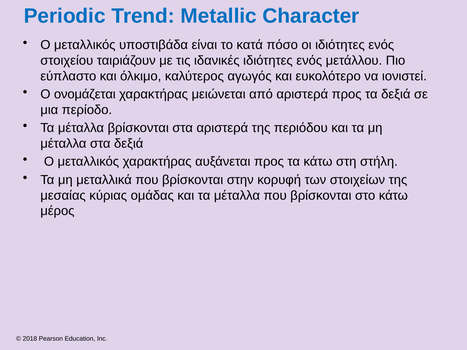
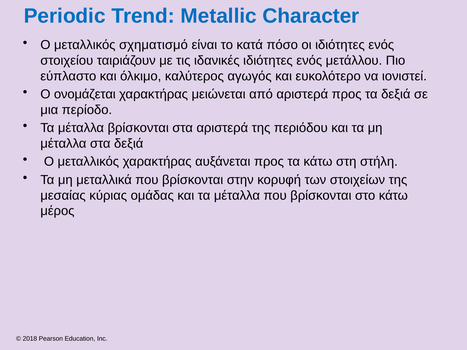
υποστιβάδα: υποστιβάδα -> σχηματισμό (153, 45)
